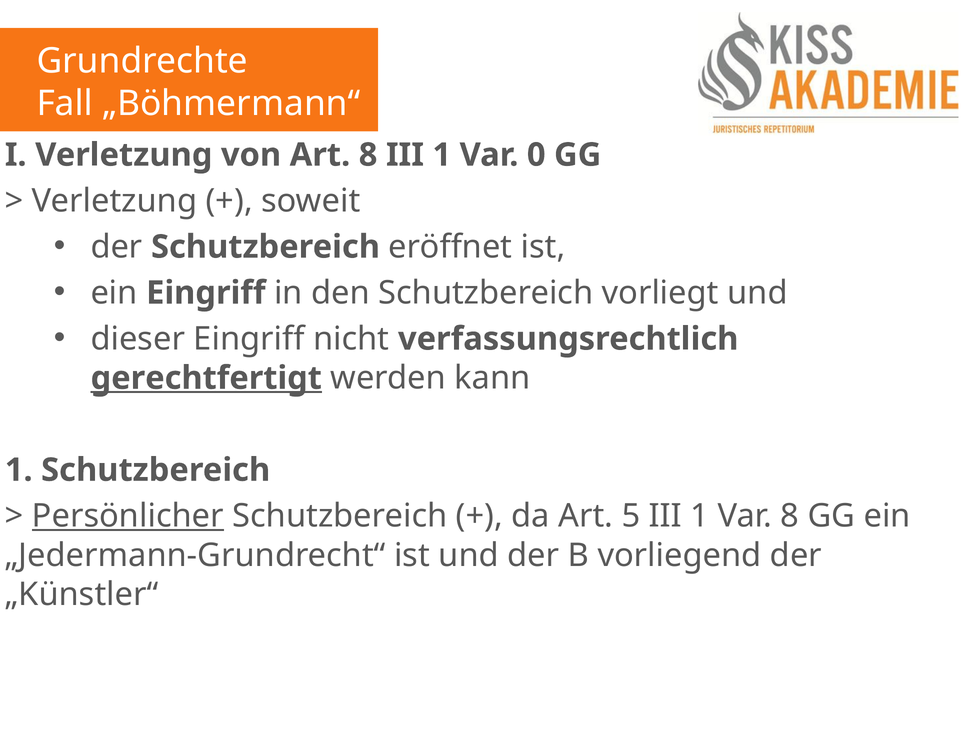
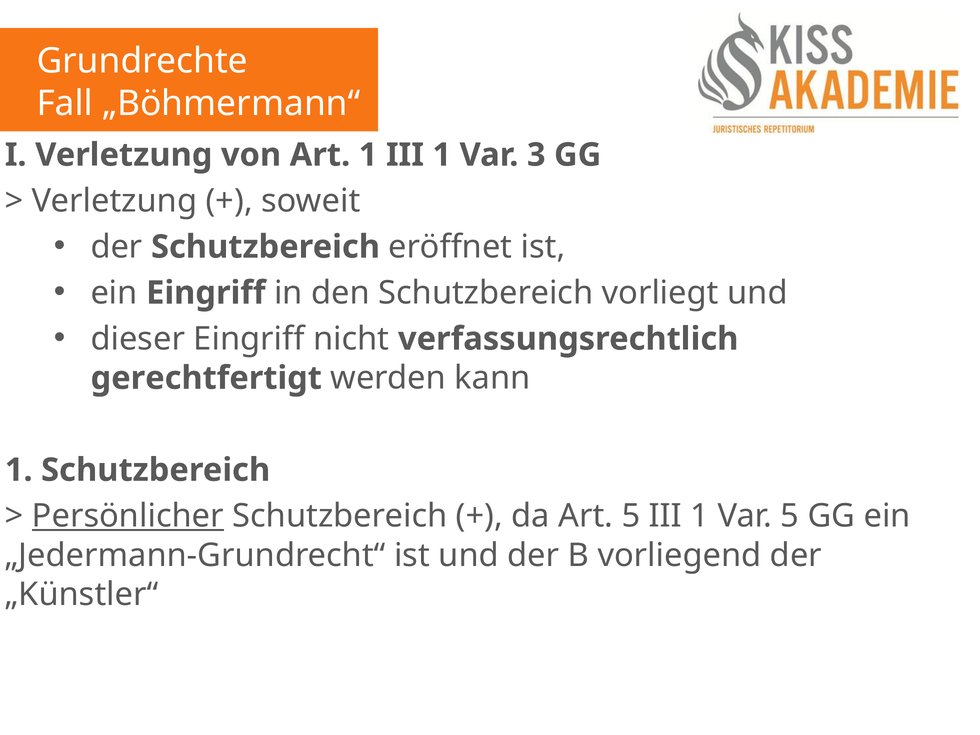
Art 8: 8 -> 1 (368, 155)
0: 0 -> 3 (536, 155)
gerechtfertigt underline: present -> none (206, 378)
Var 8: 8 -> 5 (790, 516)
